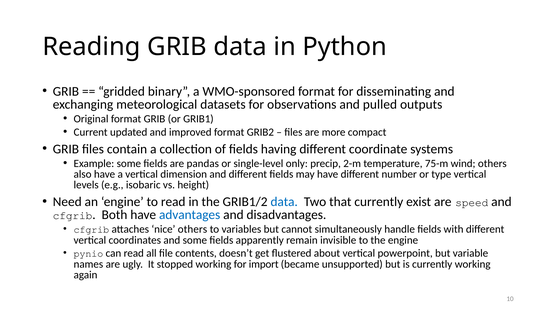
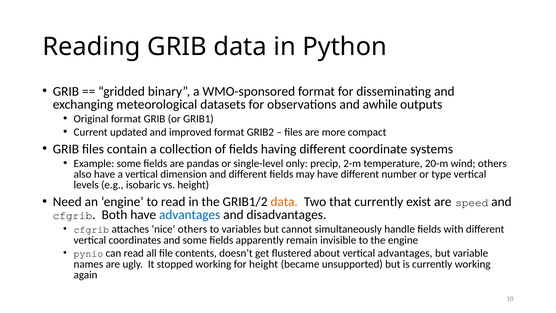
pulled: pulled -> awhile (380, 104)
75-m: 75-m -> 20-m (437, 163)
data colour: blue -> orange (284, 202)
vertical powerpoint: powerpoint -> advantages (405, 253)
for import: import -> height (264, 264)
